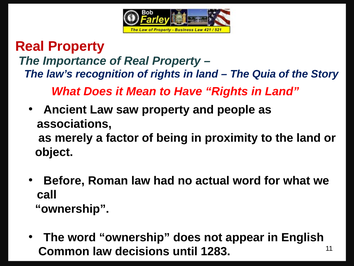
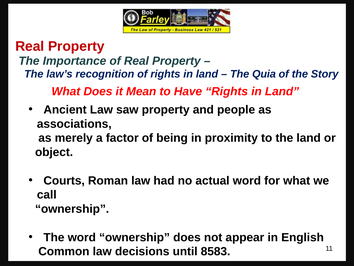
Before: Before -> Courts (64, 180)
1283: 1283 -> 8583 (216, 251)
